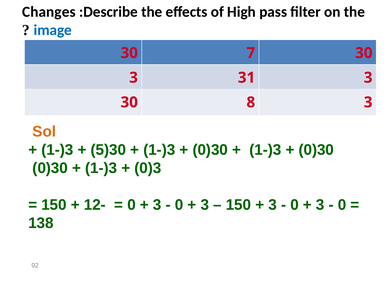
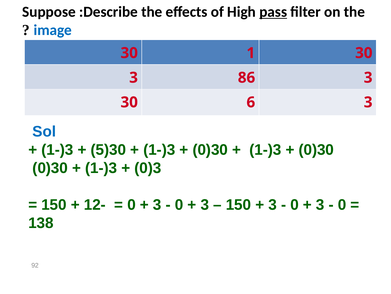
Changes: Changes -> Suppose (49, 12)
pass underline: none -> present (273, 12)
30 7: 7 -> 1 (251, 53)
31: 31 -> 86 (247, 77)
8: 8 -> 6 (251, 102)
Sol colour: orange -> blue (44, 131)
